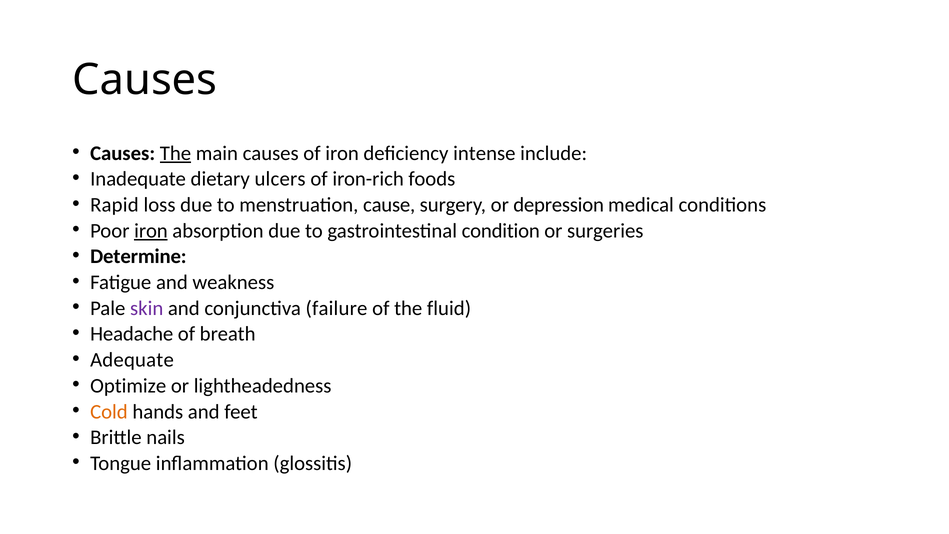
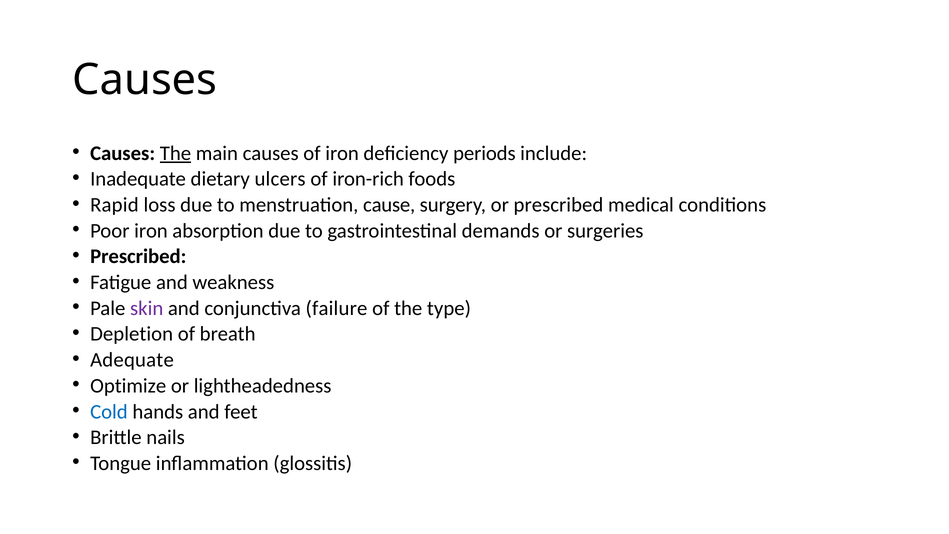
intense: intense -> periods (484, 153)
or depression: depression -> prescribed (558, 205)
iron underline: present -> none (151, 231)
condition: condition -> demands (501, 231)
Determine: Determine -> Prescribed (138, 256)
fluid: fluid -> type (449, 308)
Headache: Headache -> Depletion (132, 334)
Cold colour: orange -> blue (109, 412)
